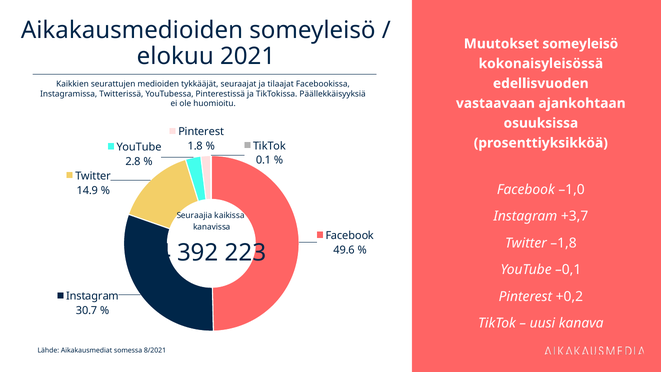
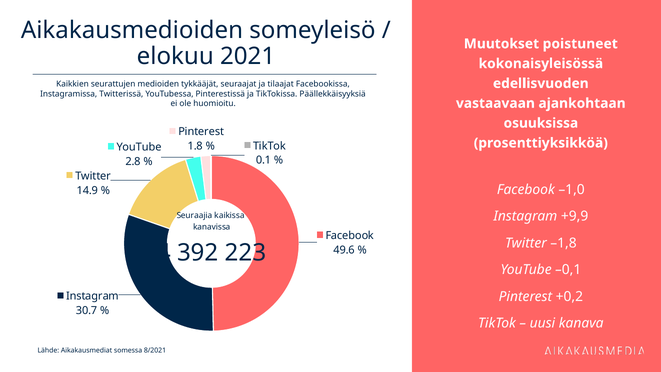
Muutokset someyleisö: someyleisö -> poistuneet (580, 44)
+3,7: +3,7 -> +9,9 (575, 216)
